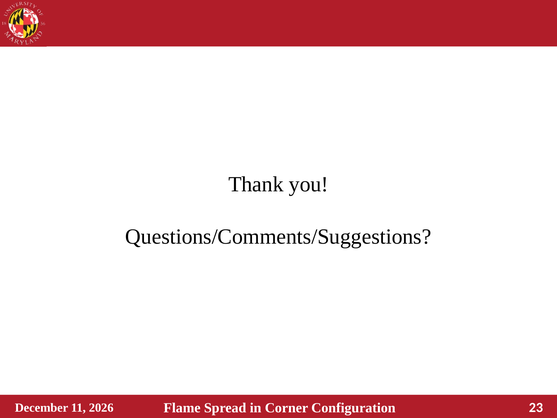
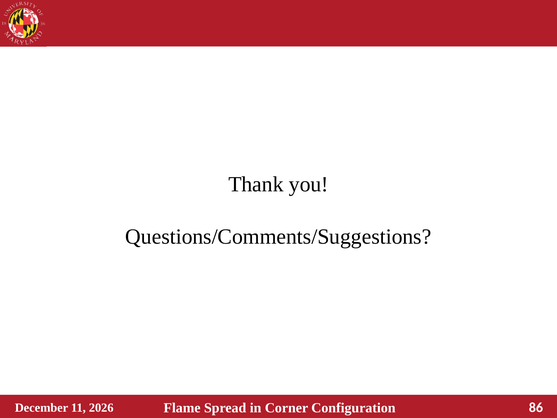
23: 23 -> 86 (536, 407)
